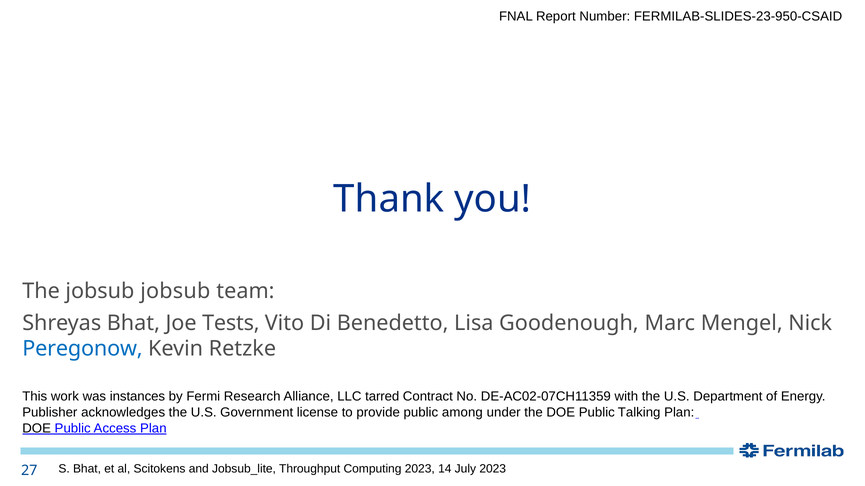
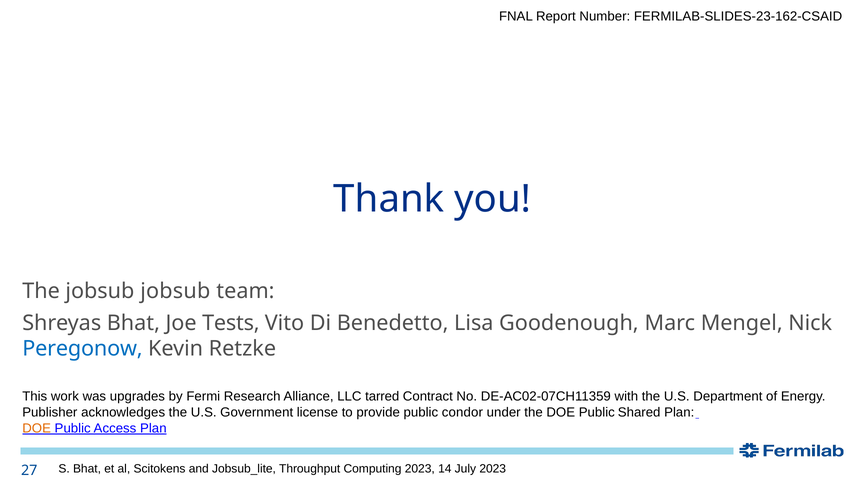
FERMILAB-SLIDES-23-950-CSAID: FERMILAB-SLIDES-23-950-CSAID -> FERMILAB-SLIDES-23-162-CSAID (738, 16)
instances: instances -> upgrades (137, 397)
among: among -> condor (462, 413)
Talking: Talking -> Shared (639, 413)
DOE colour: black -> orange (37, 429)
